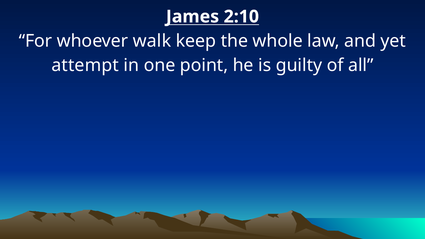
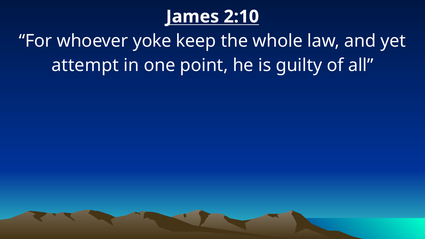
walk: walk -> yoke (152, 41)
